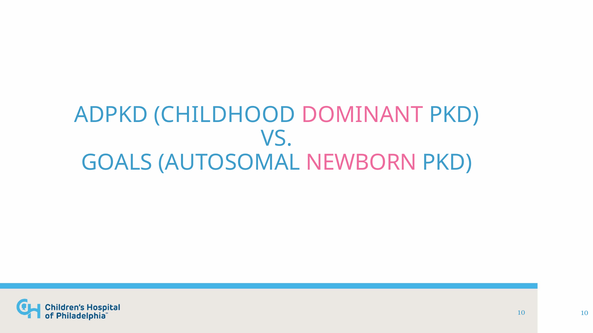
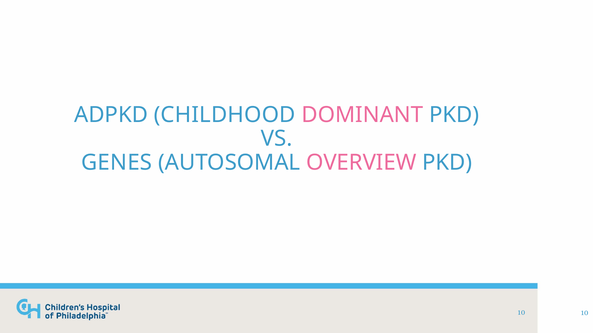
GOALS: GOALS -> GENES (117, 163)
NEWBORN: NEWBORN -> OVERVIEW (361, 163)
